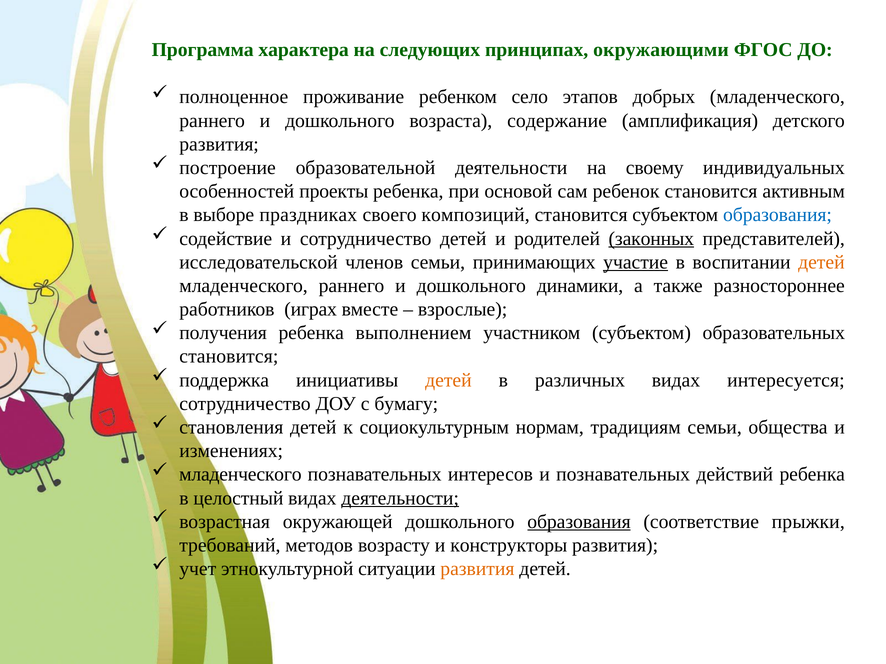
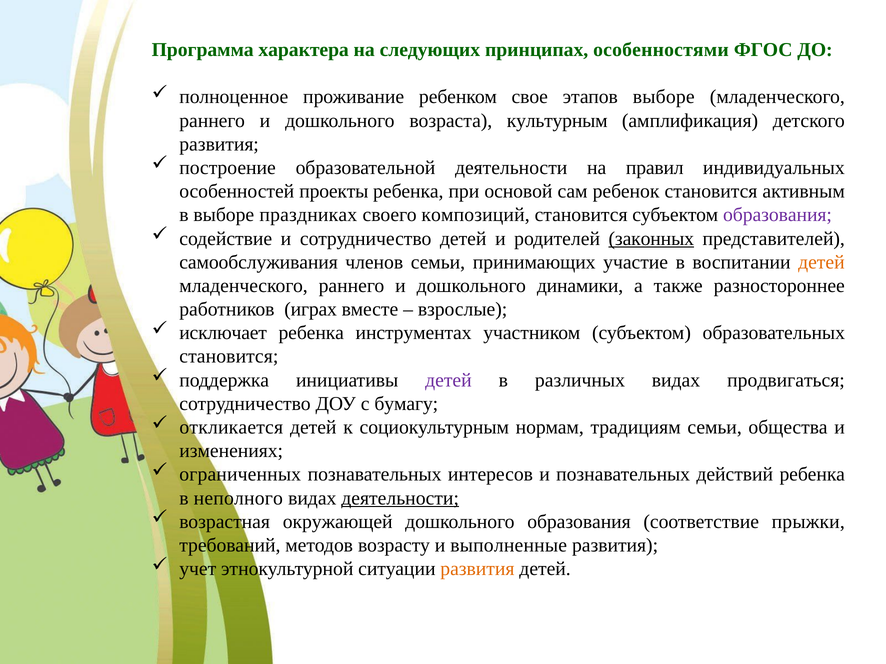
окружающими: окружающими -> особенностями (661, 50)
село: село -> свое (530, 97)
этапов добрых: добрых -> выборе (664, 97)
содержание: содержание -> культурным (557, 121)
своему: своему -> правил (655, 168)
образования colour: blue -> purple (777, 215)
исследовательской: исследовательской -> самообслуживания (259, 262)
участие underline: present -> none (636, 262)
получения: получения -> исключает (223, 333)
выполнением: выполнением -> инструментах (414, 333)
детей colour: orange -> purple (448, 380)
интересуется: интересуется -> продвигаться (786, 380)
становления: становления -> откликается (231, 428)
младенческого: младенческого -> ограниченных (240, 475)
целостный: целостный -> неполного (238, 498)
образования underline: present -> none (579, 522)
конструкторы: конструкторы -> выполненные (509, 546)
